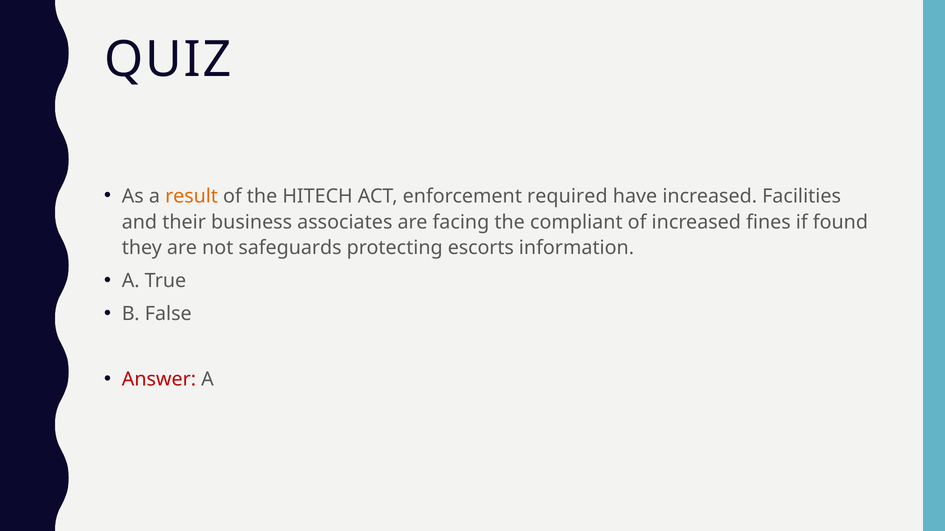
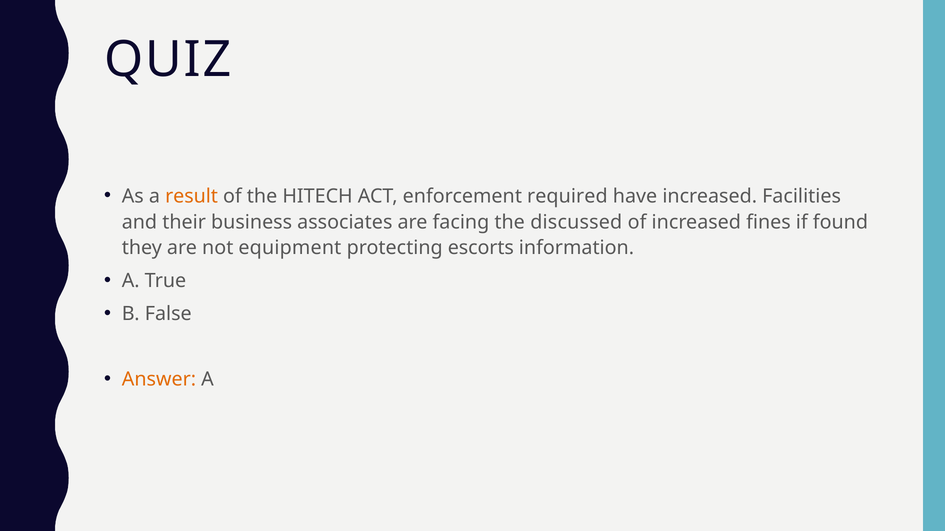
compliant: compliant -> discussed (576, 222)
safeguards: safeguards -> equipment (290, 248)
Answer colour: red -> orange (159, 380)
